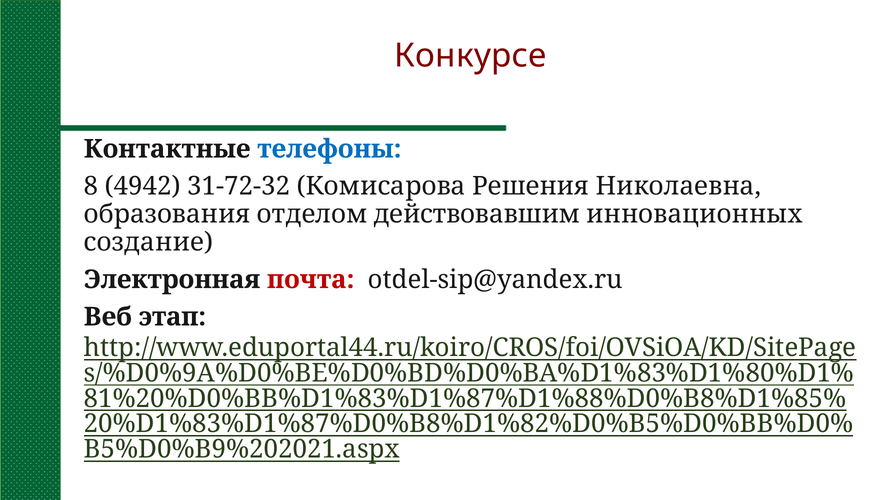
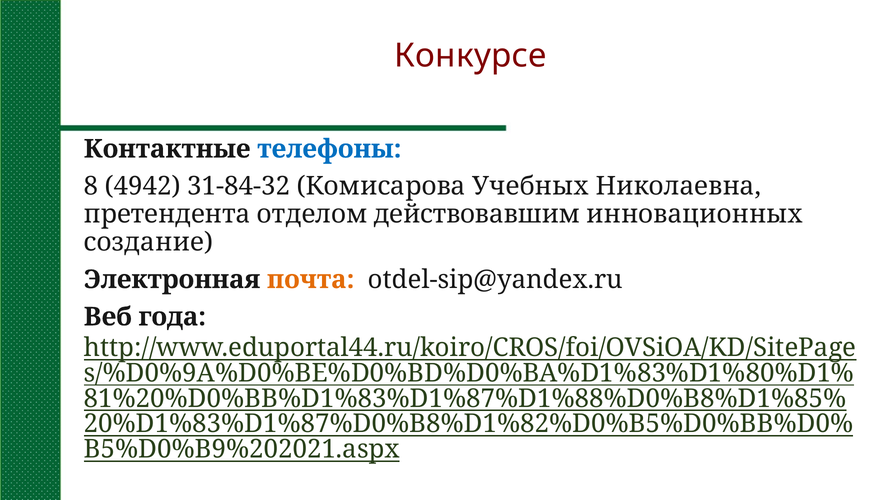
31-72-32: 31-72-32 -> 31-84-32 (239, 186)
Решения: Решения -> Учебных (530, 186)
образования: образования -> претендента (167, 214)
почта colour: red -> orange (311, 279)
этап: этап -> года (172, 317)
